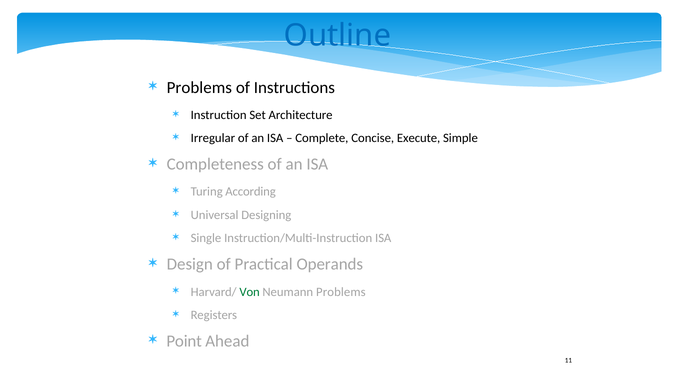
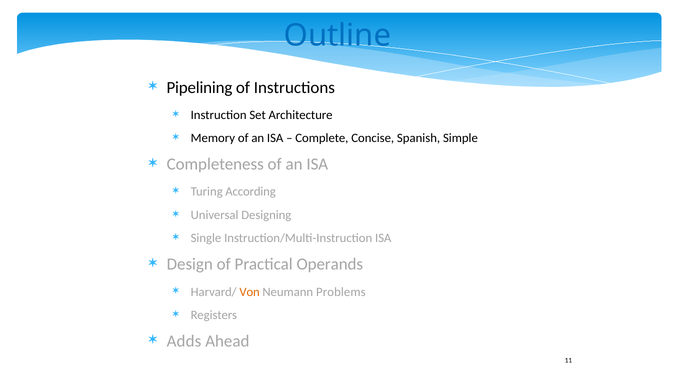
Problems: Problems -> Pipelining (199, 88)
Irregular: Irregular -> Memory (213, 138)
Execute: Execute -> Spanish (419, 138)
Von colour: green -> orange (250, 292)
Point: Point -> Adds (184, 341)
